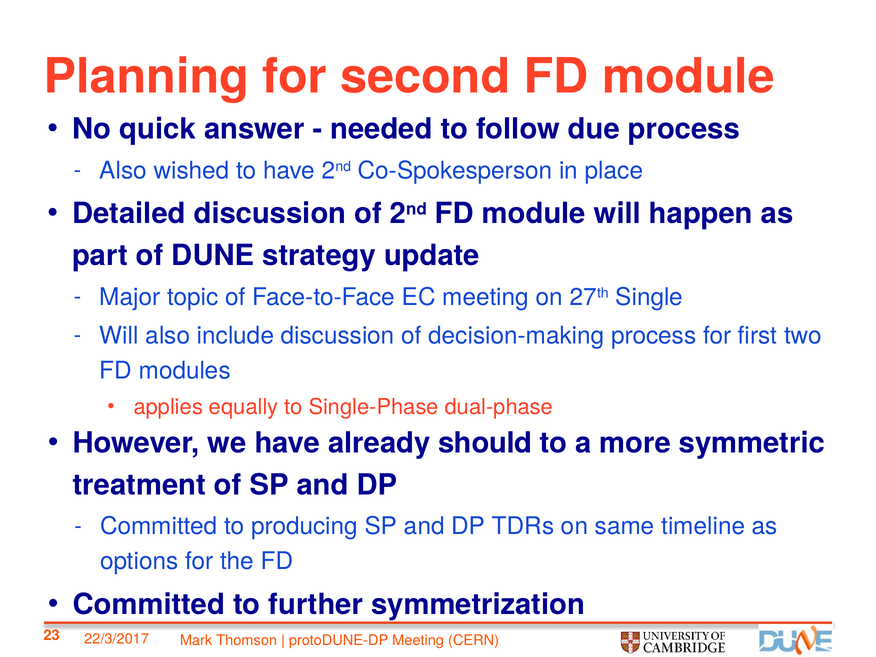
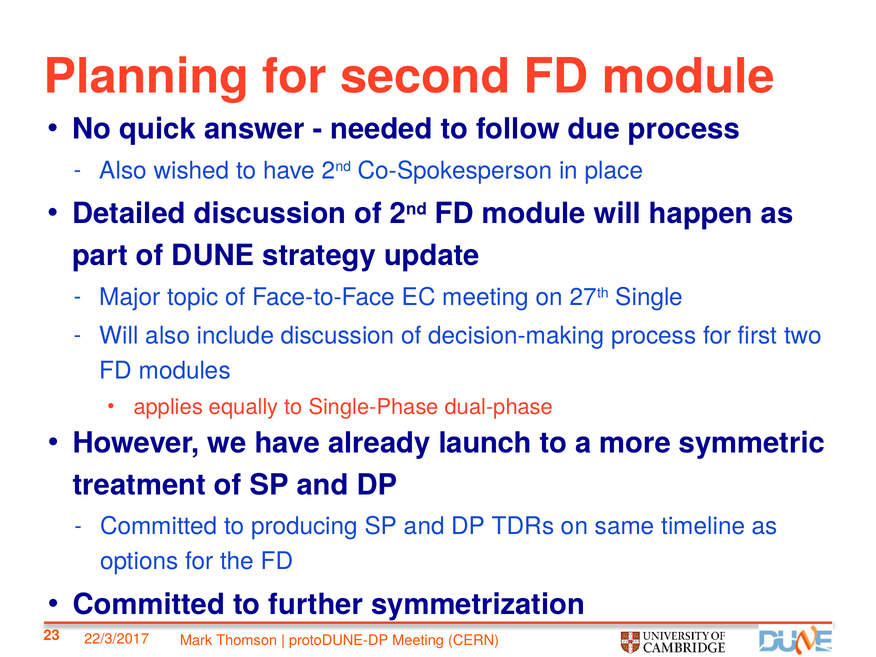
should: should -> launch (485, 443)
